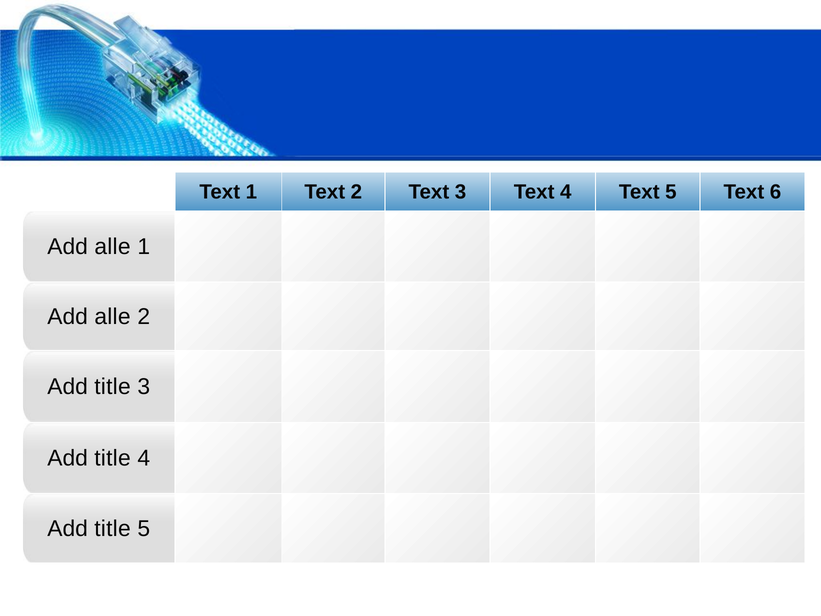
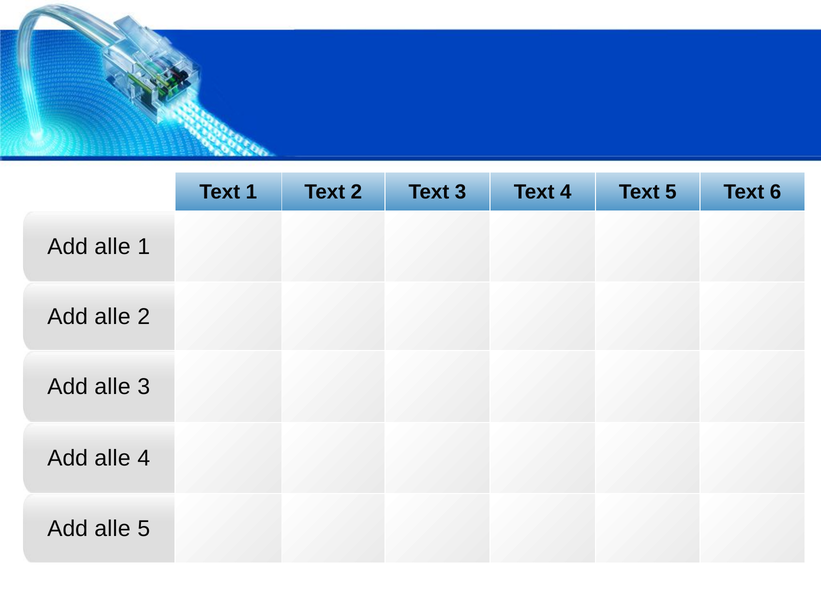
title: title -> alle (113, 387)
title: title -> alle (113, 458)
title: title -> alle (113, 528)
